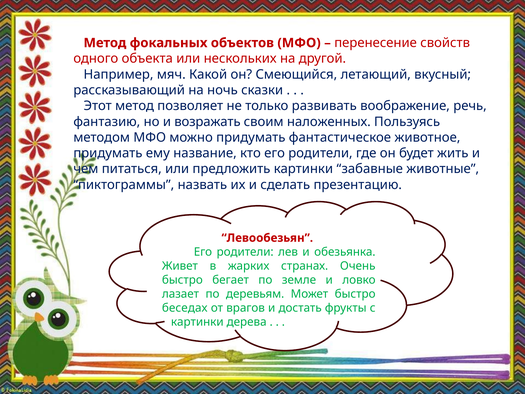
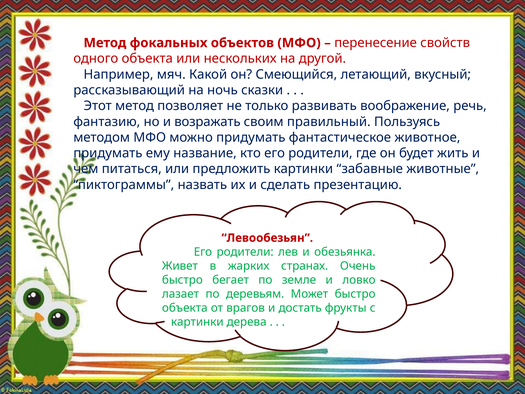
наложенных: наложенных -> правильный (329, 122)
беседах: беседах -> объекта (185, 308)
